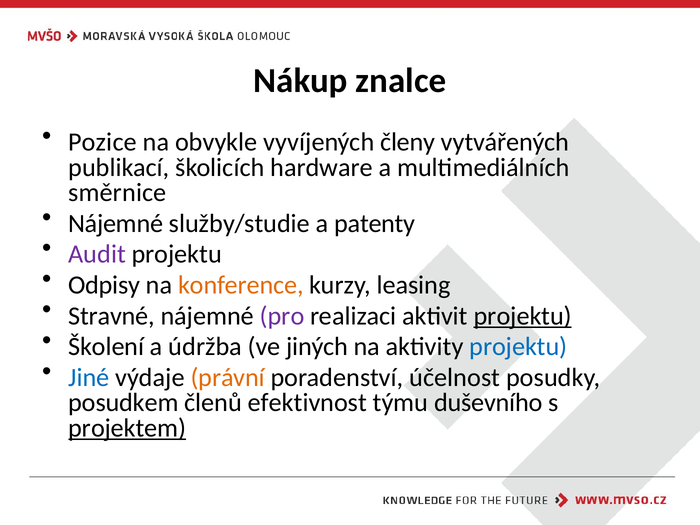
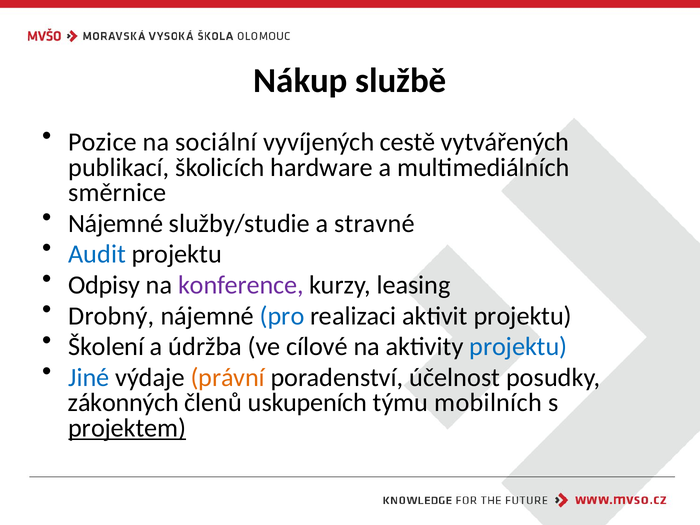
znalce: znalce -> službě (401, 81)
obvykle: obvykle -> sociální (216, 142)
členy: členy -> cestě (408, 142)
patenty: patenty -> stravné (375, 224)
Audit colour: purple -> blue (97, 254)
konference colour: orange -> purple (241, 285)
Stravné: Stravné -> Drobný (111, 316)
pro colour: purple -> blue (282, 316)
projektu underline: present -> none (523, 316)
jiných: jiných -> cílové (317, 347)
posudkem: posudkem -> zákonných (123, 403)
efektivnost: efektivnost -> uskupeních (308, 403)
duševního: duševního -> mobilních (488, 403)
